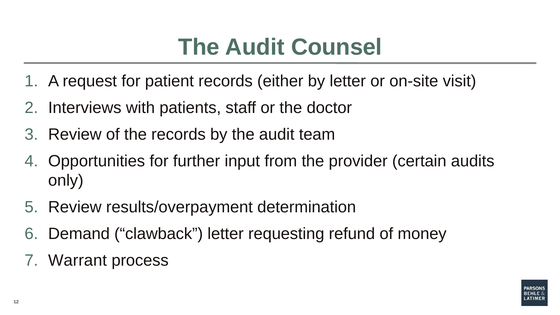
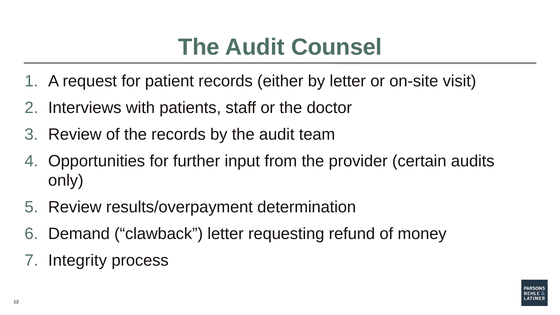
Warrant: Warrant -> Integrity (78, 260)
